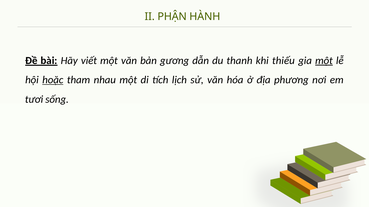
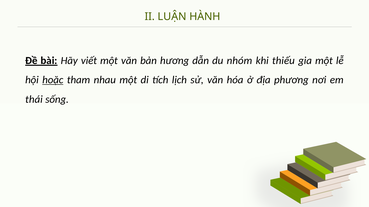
PHẬN: PHẬN -> LUẬN (172, 17)
gương: gương -> hương (175, 61)
thanh: thanh -> nhóm (239, 61)
một underline: present -> none (324, 61)
tươi: tươi -> thái (34, 100)
